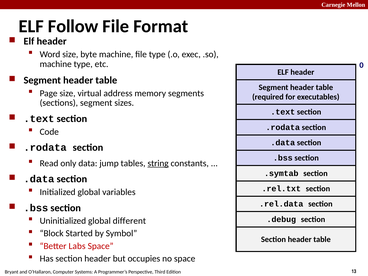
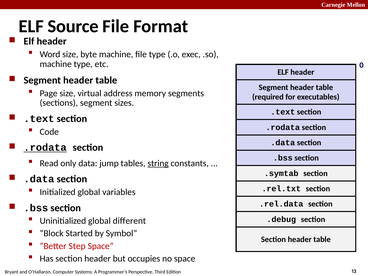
Follow: Follow -> Source (73, 26)
.rodata underline: none -> present (45, 148)
Labs: Labs -> Step (77, 246)
